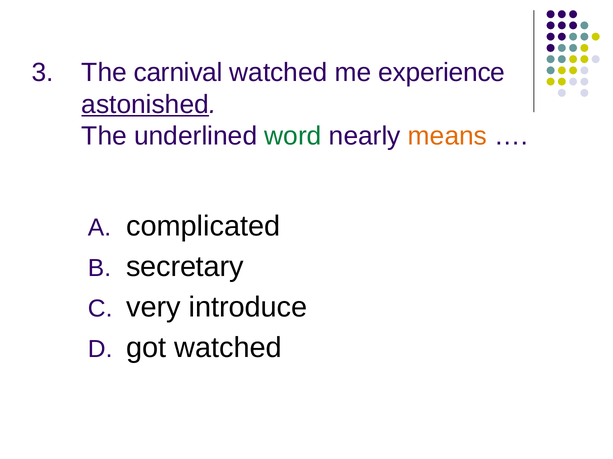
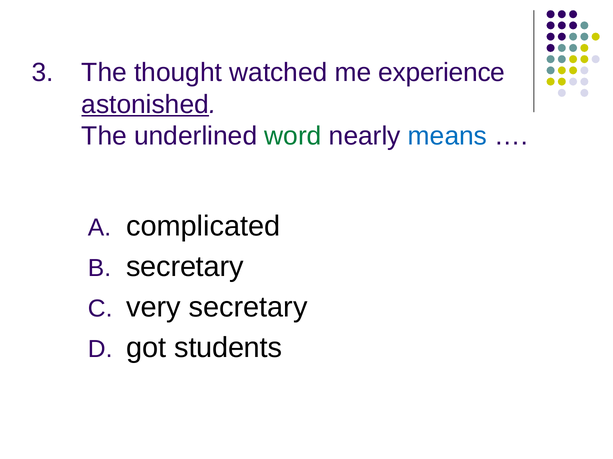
carnival: carnival -> thought (178, 73)
means colour: orange -> blue (448, 136)
very introduce: introduce -> secretary (248, 308)
got watched: watched -> students (228, 348)
